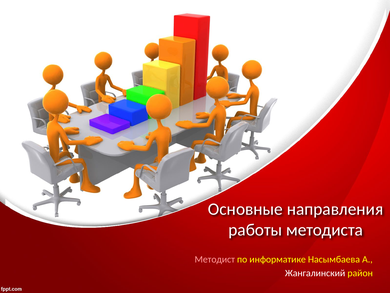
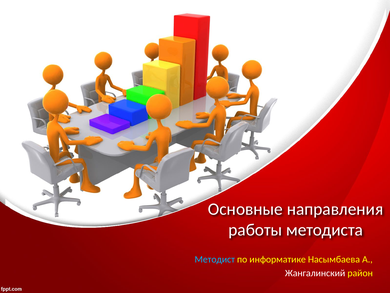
Методист colour: pink -> light blue (215, 259)
